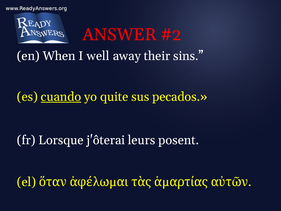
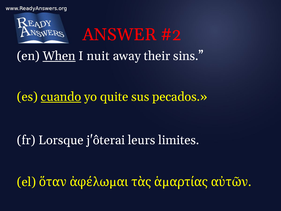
When underline: none -> present (59, 56)
well: well -> nuit (98, 56)
posent: posent -> limites (179, 140)
